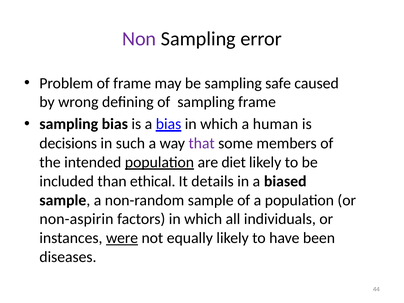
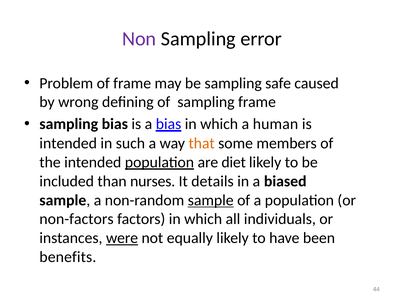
decisions: decisions -> intended (68, 143)
that colour: purple -> orange (202, 143)
ethical: ethical -> nurses (153, 181)
sample underline: none -> present (211, 200)
non-aspirin: non-aspirin -> non-factors (77, 219)
diseases: diseases -> benefits (68, 257)
